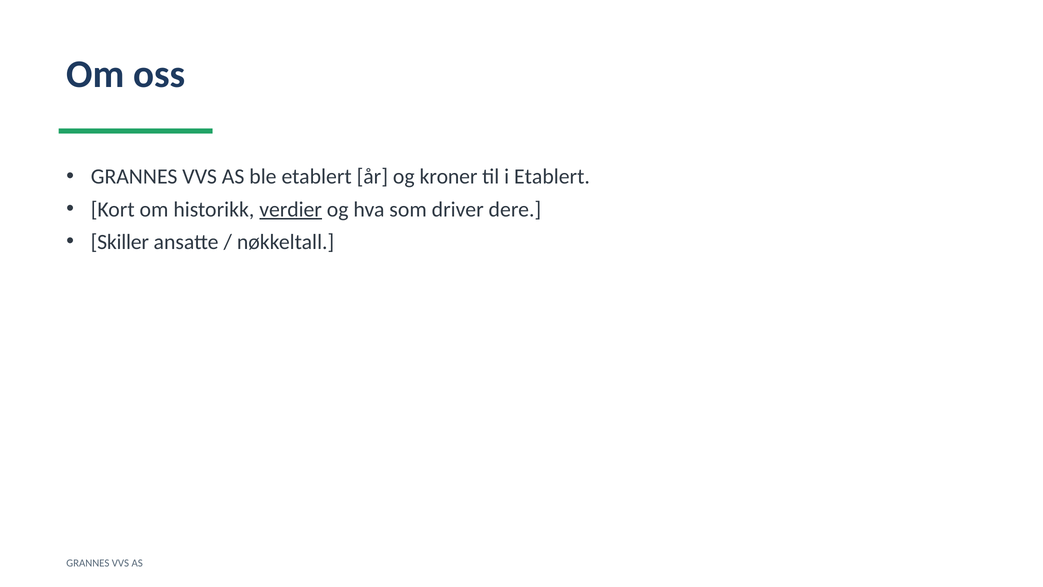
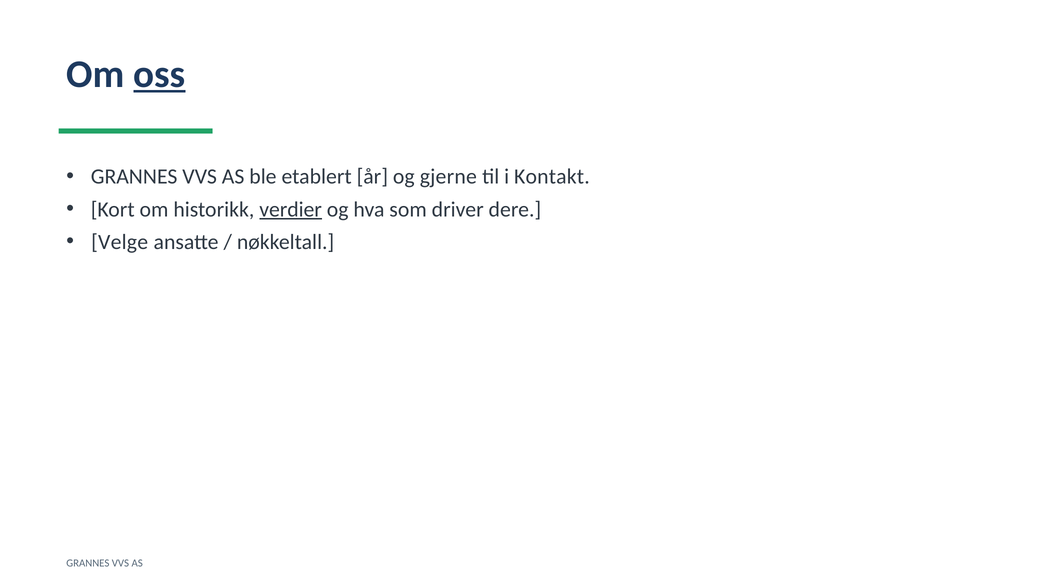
oss underline: none -> present (159, 74)
kroner: kroner -> gjerne (448, 177)
i Etablert: Etablert -> Kontakt (552, 177)
Skiller: Skiller -> Velge (120, 242)
